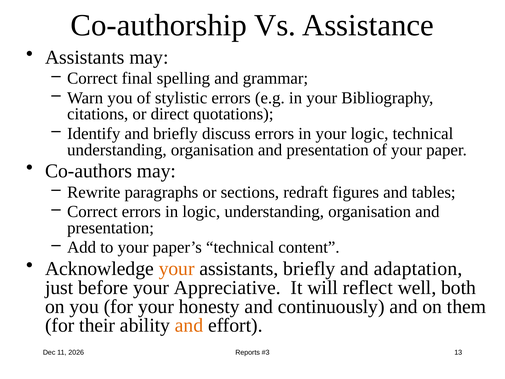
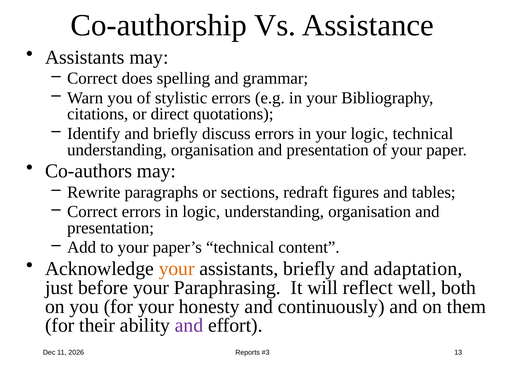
final: final -> does (137, 78)
Appreciative: Appreciative -> Paraphrasing (227, 287)
and colour: orange -> purple (189, 325)
